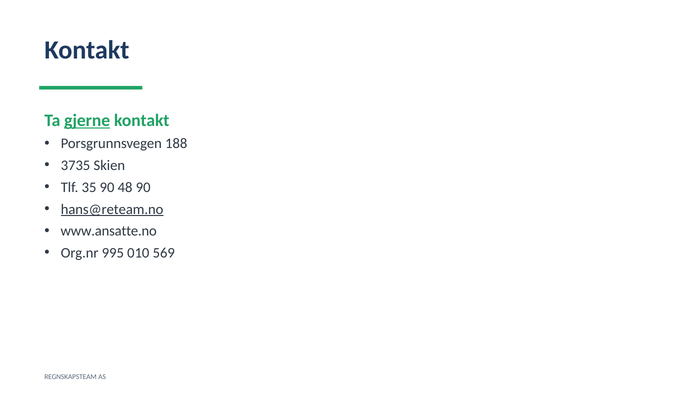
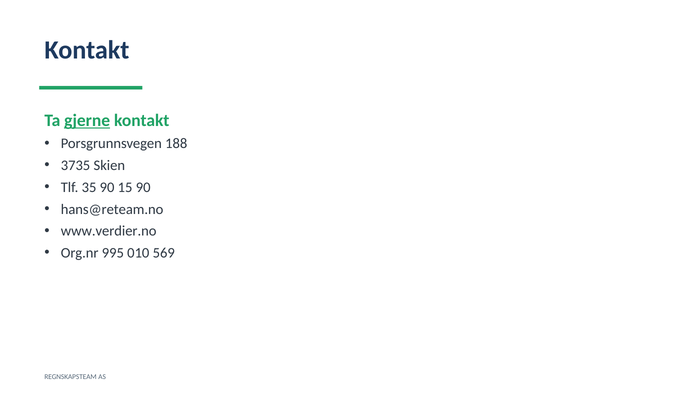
48: 48 -> 15 (125, 187)
hans@reteam.no underline: present -> none (112, 209)
www.ansatte.no: www.ansatte.no -> www.verdier.no (109, 231)
